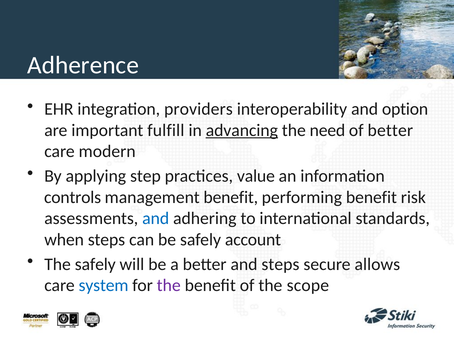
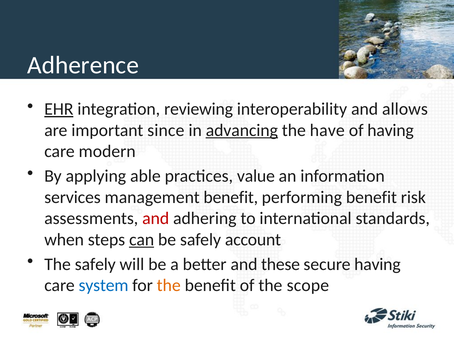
EHR underline: none -> present (59, 109)
providers: providers -> reviewing (199, 109)
option: option -> allows (405, 109)
fulfill: fulfill -> since (166, 130)
need: need -> have (327, 130)
of better: better -> having (391, 130)
step: step -> able (145, 176)
controls: controls -> services (73, 198)
and colour: blue -> red (156, 219)
can underline: none -> present (142, 240)
and steps: steps -> these (281, 265)
secure allows: allows -> having (377, 265)
the colour: purple -> orange (169, 286)
